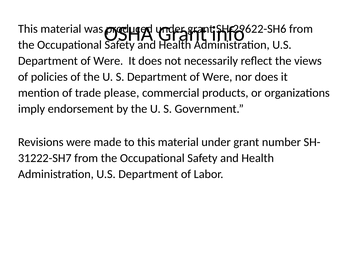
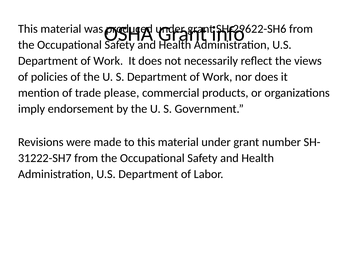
Were: Were -> Work (108, 61)
S Department of Were: Were -> Work (217, 77)
